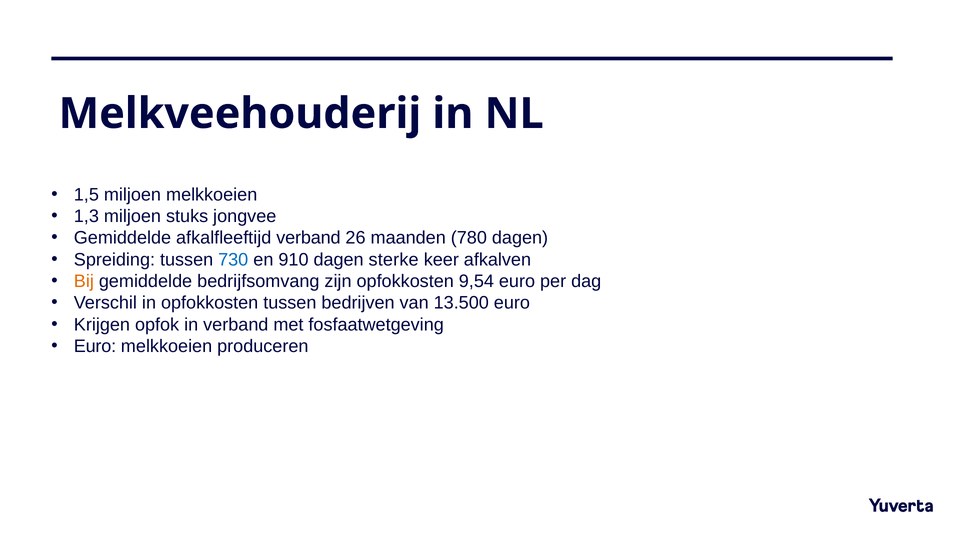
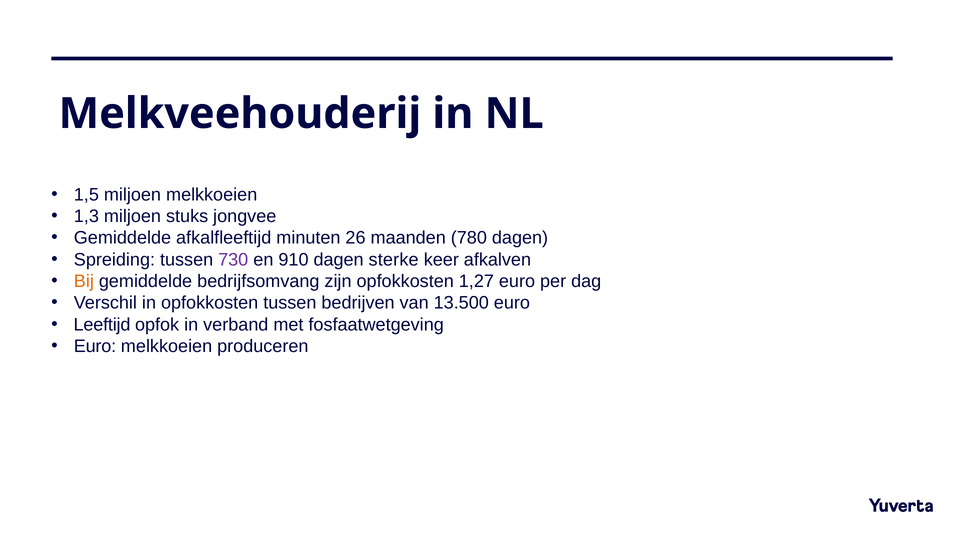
afkalfleeftijd verband: verband -> minuten (308, 238)
730 colour: blue -> purple (233, 259)
9,54: 9,54 -> 1,27 (476, 281)
Krijgen: Krijgen -> Leeftijd (102, 324)
